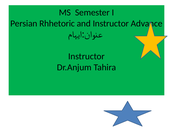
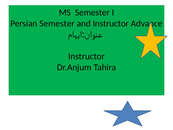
Persian Rhhetoric: Rhhetoric -> Semester (57, 23)
